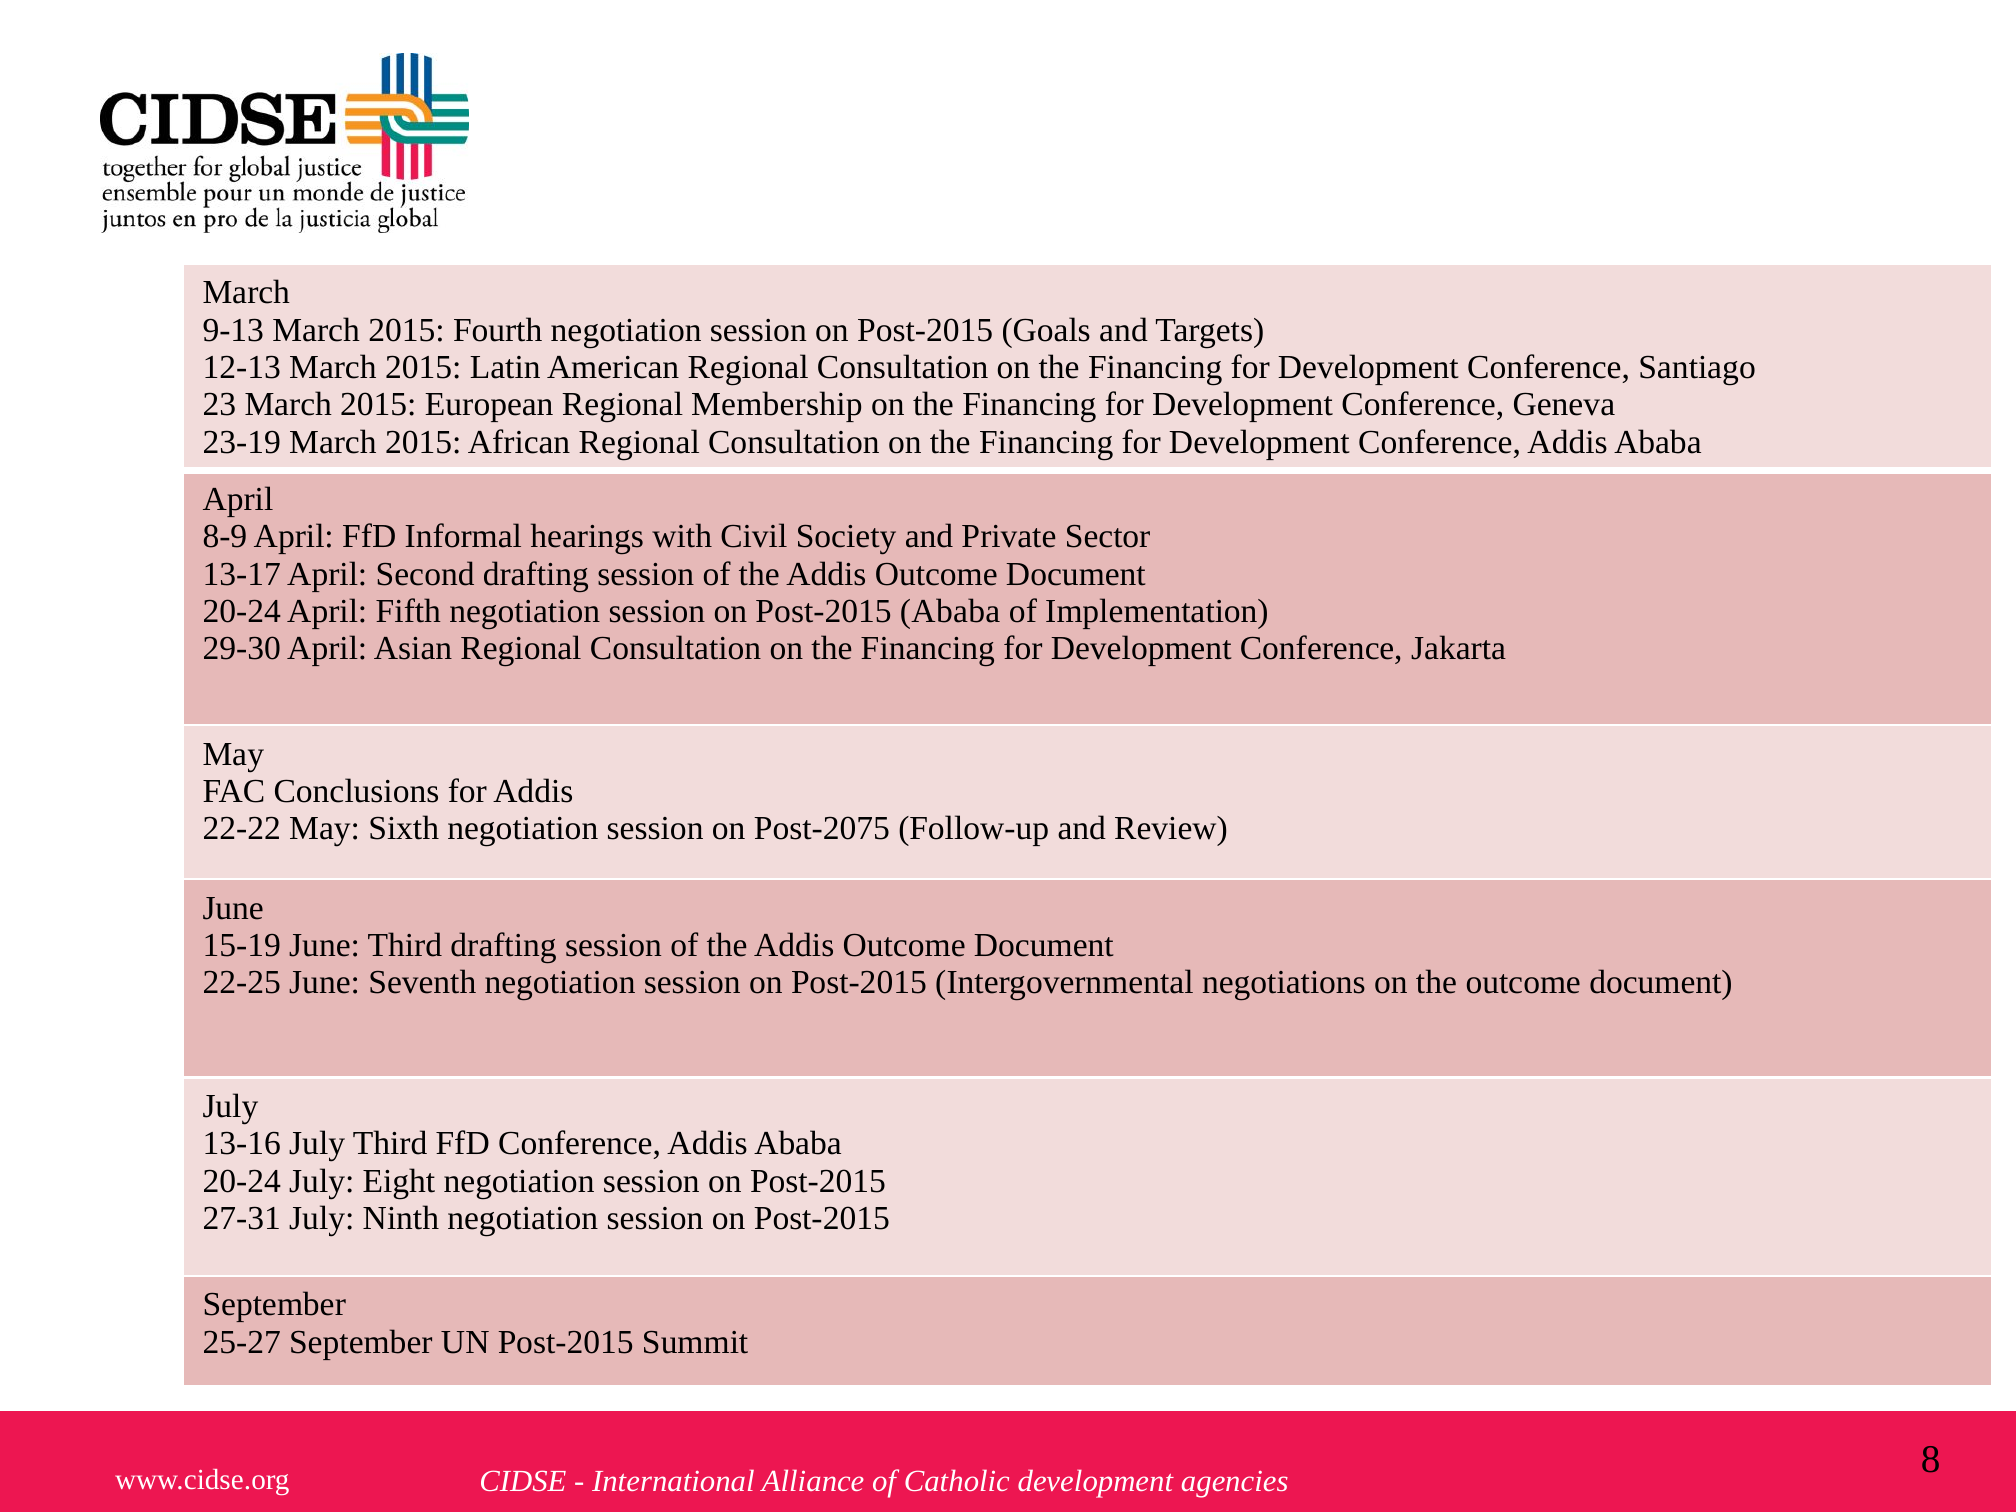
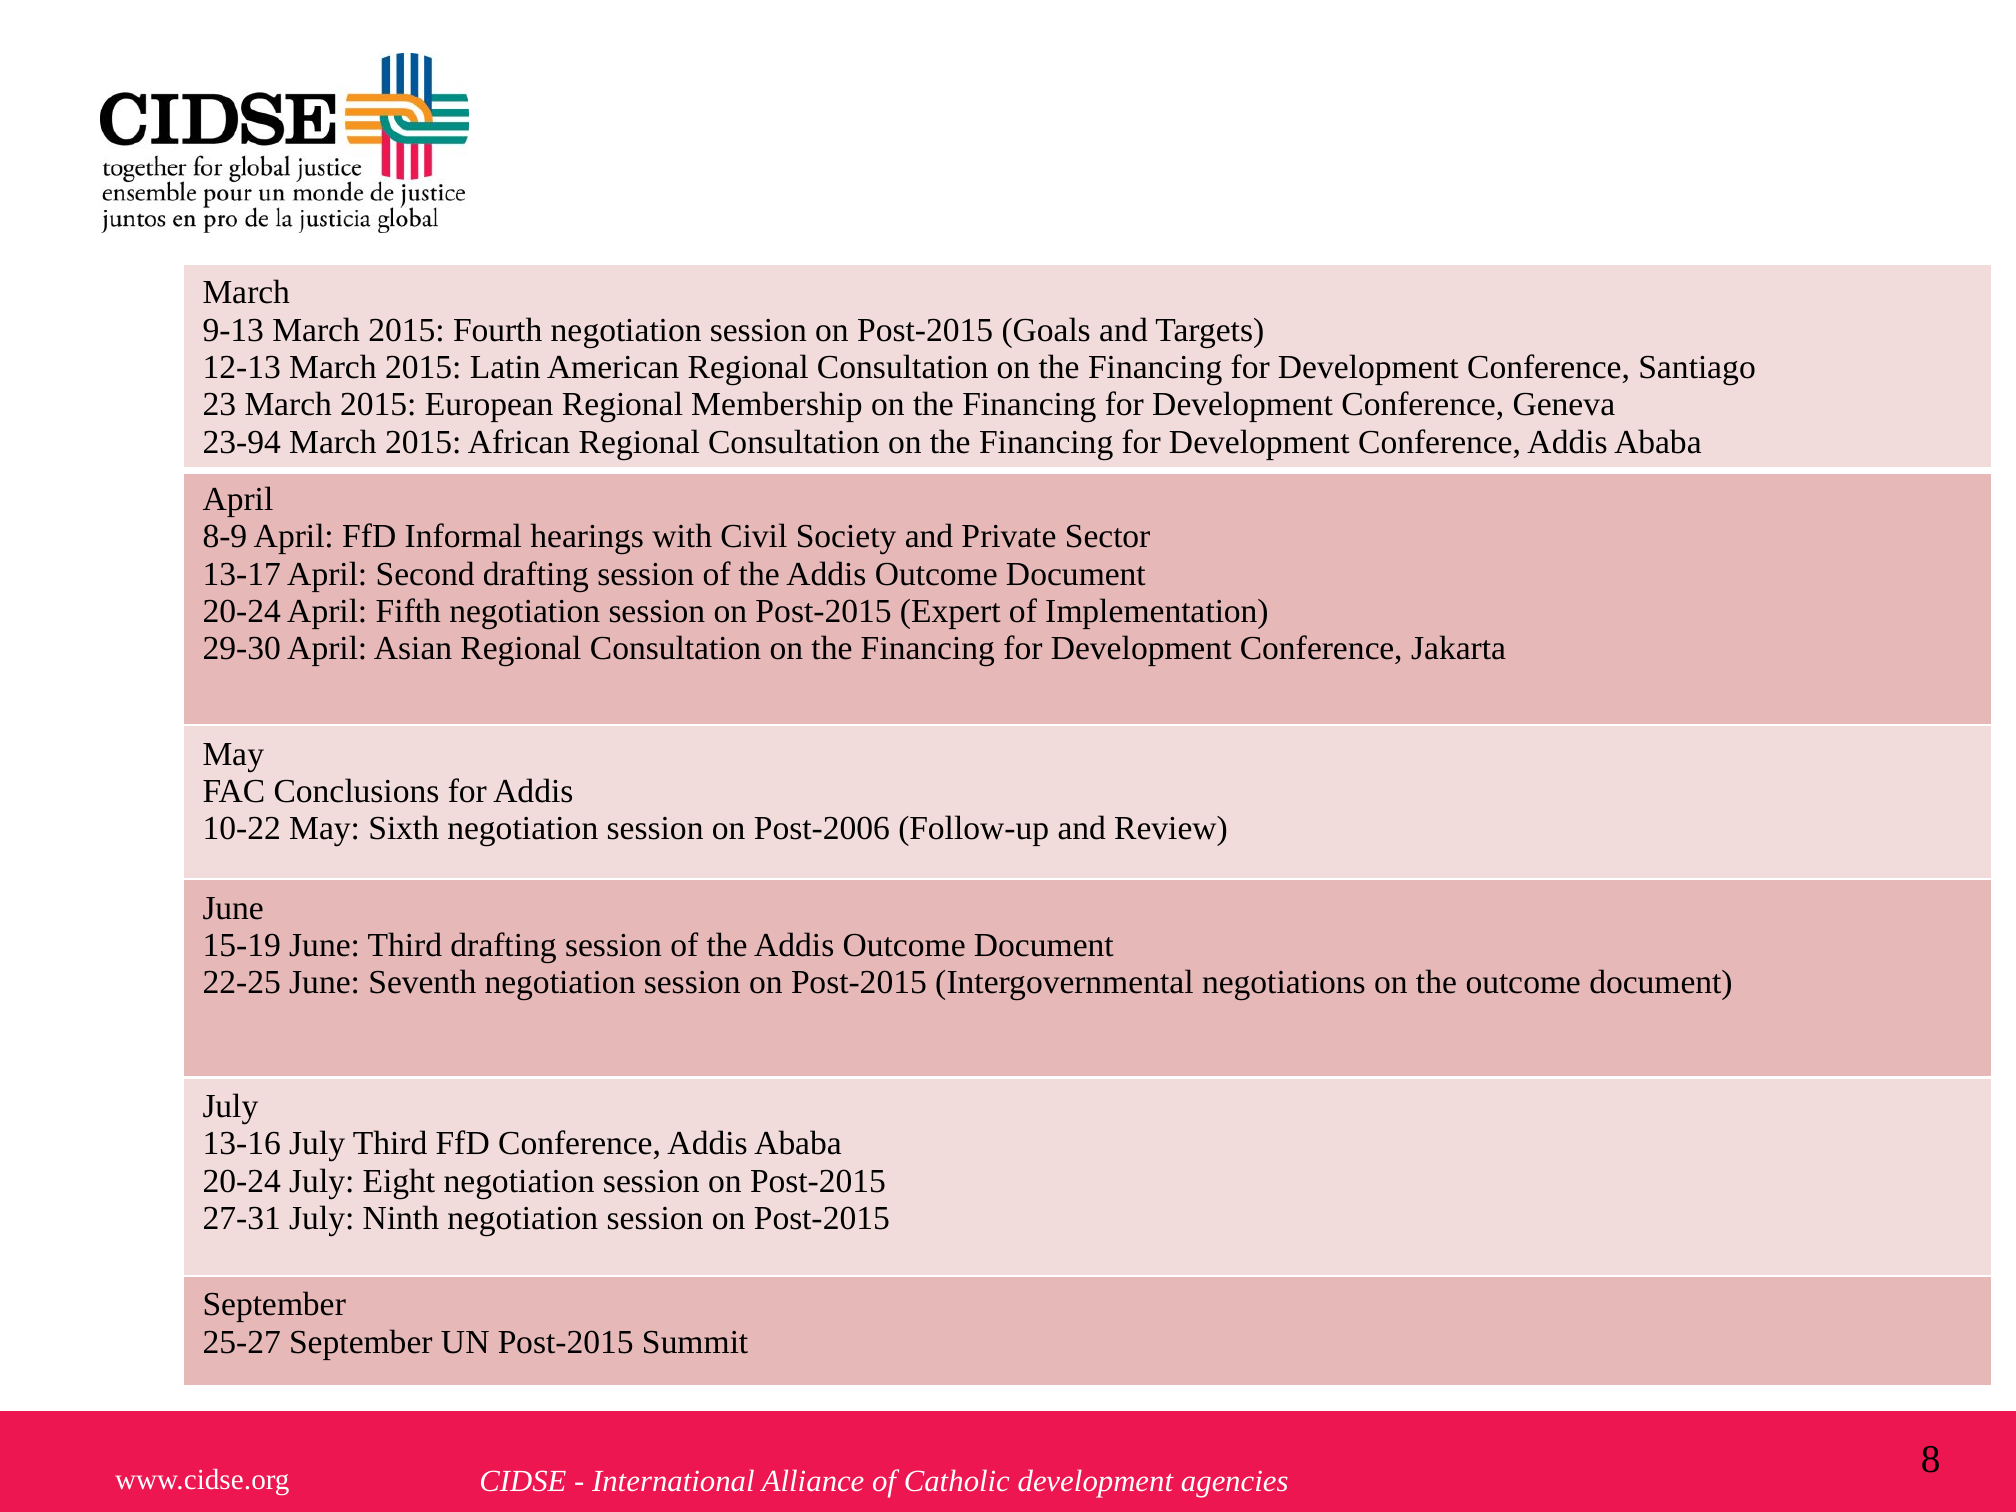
23-19: 23-19 -> 23-94 (242, 442)
Post-2015 Ababa: Ababa -> Expert (950, 611)
22-22: 22-22 -> 10-22 (242, 829)
Post-2075: Post-2075 -> Post-2006 (822, 829)
